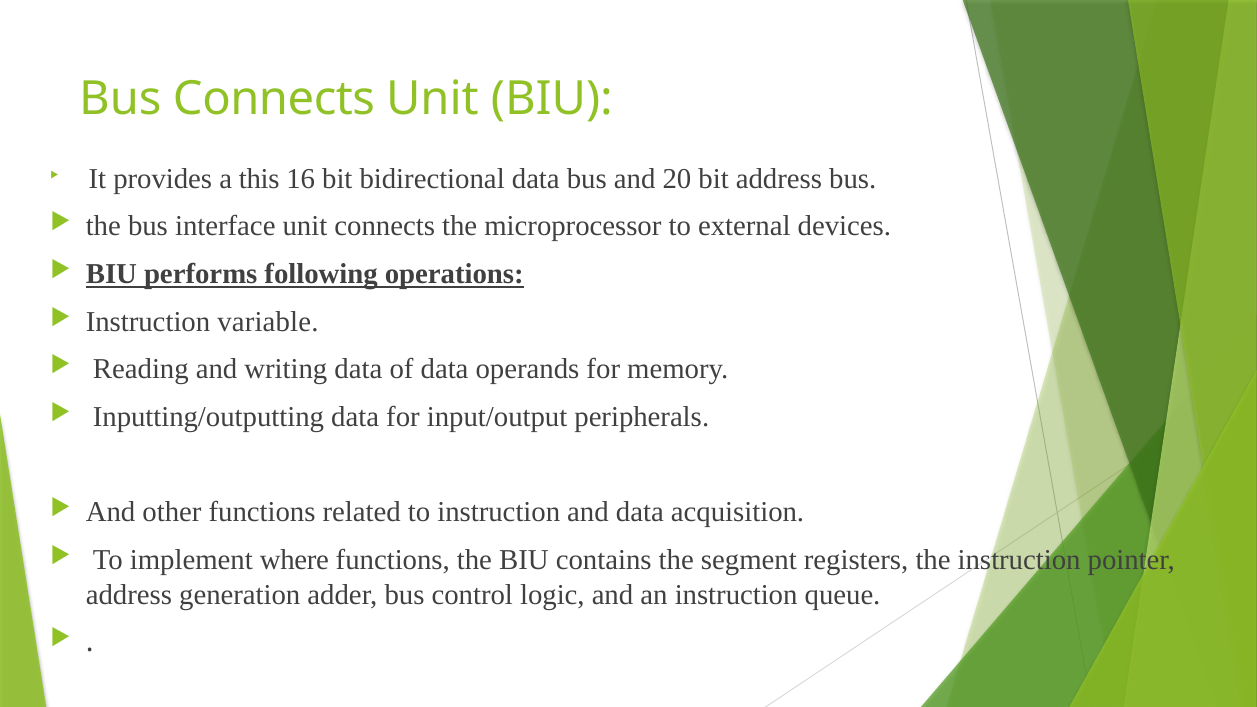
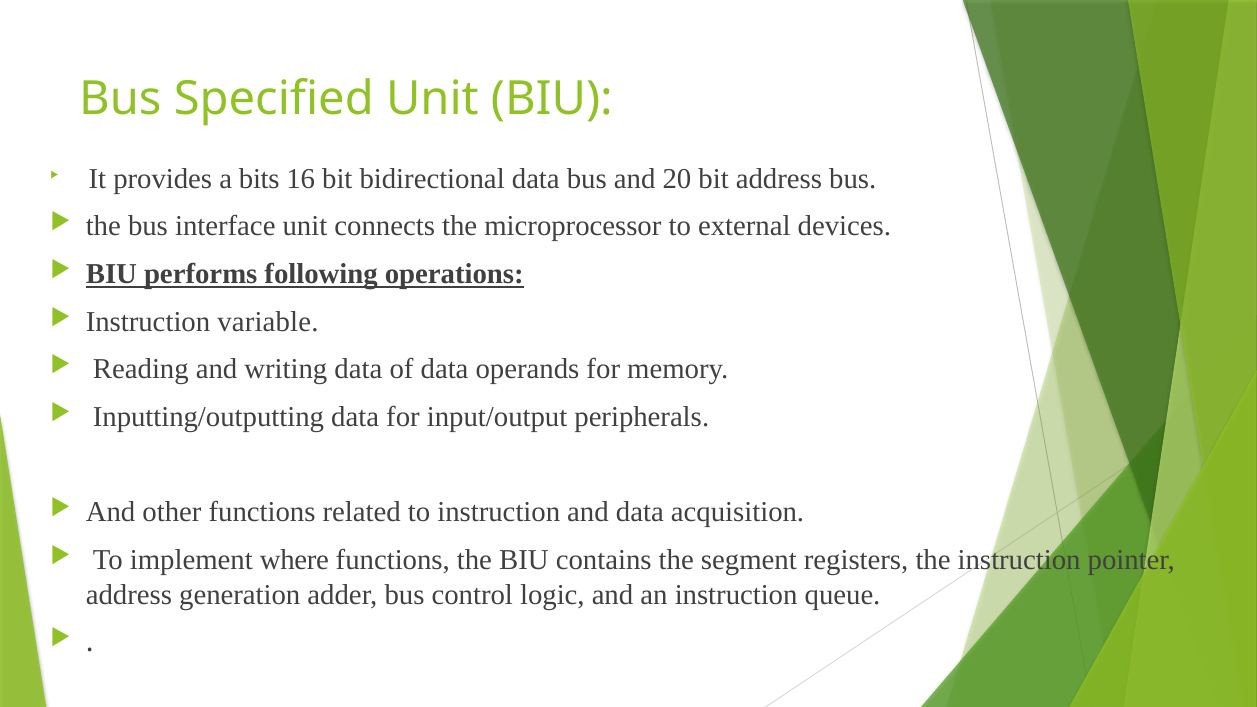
Bus Connects: Connects -> Specified (274, 99)
this: this -> bits (259, 179)
